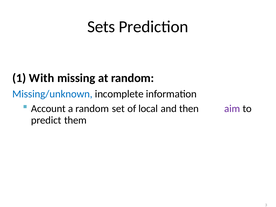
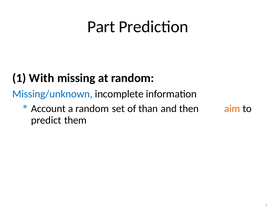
Sets: Sets -> Part (101, 27)
local: local -> than (148, 109)
aim colour: purple -> orange (232, 109)
